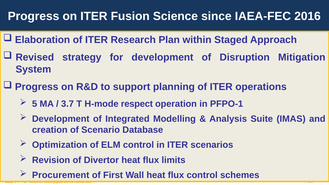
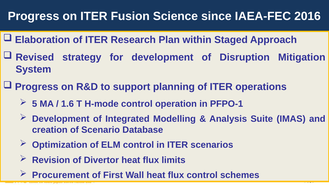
3.7: 3.7 -> 1.6 (67, 104)
H-mode respect: respect -> control (137, 104)
